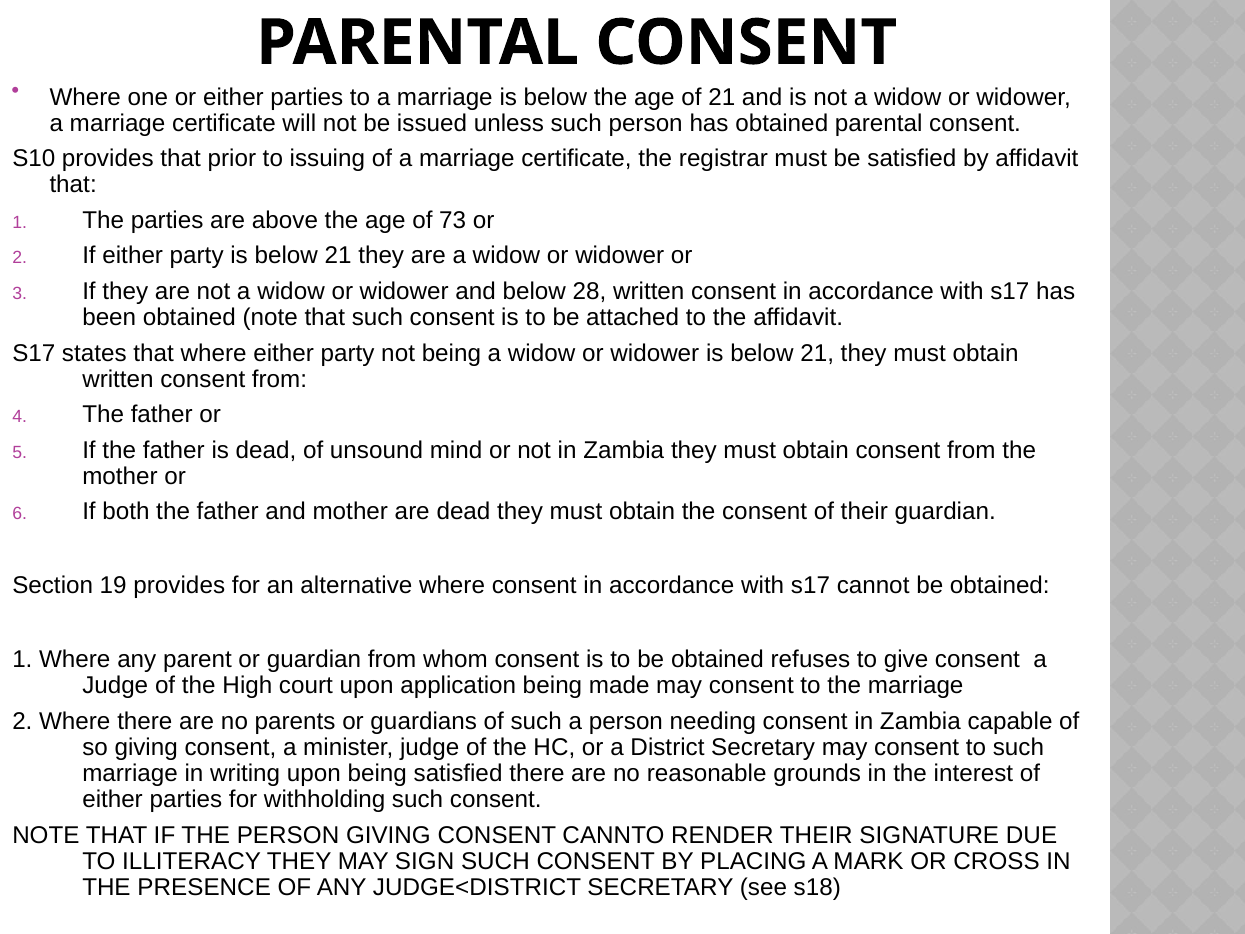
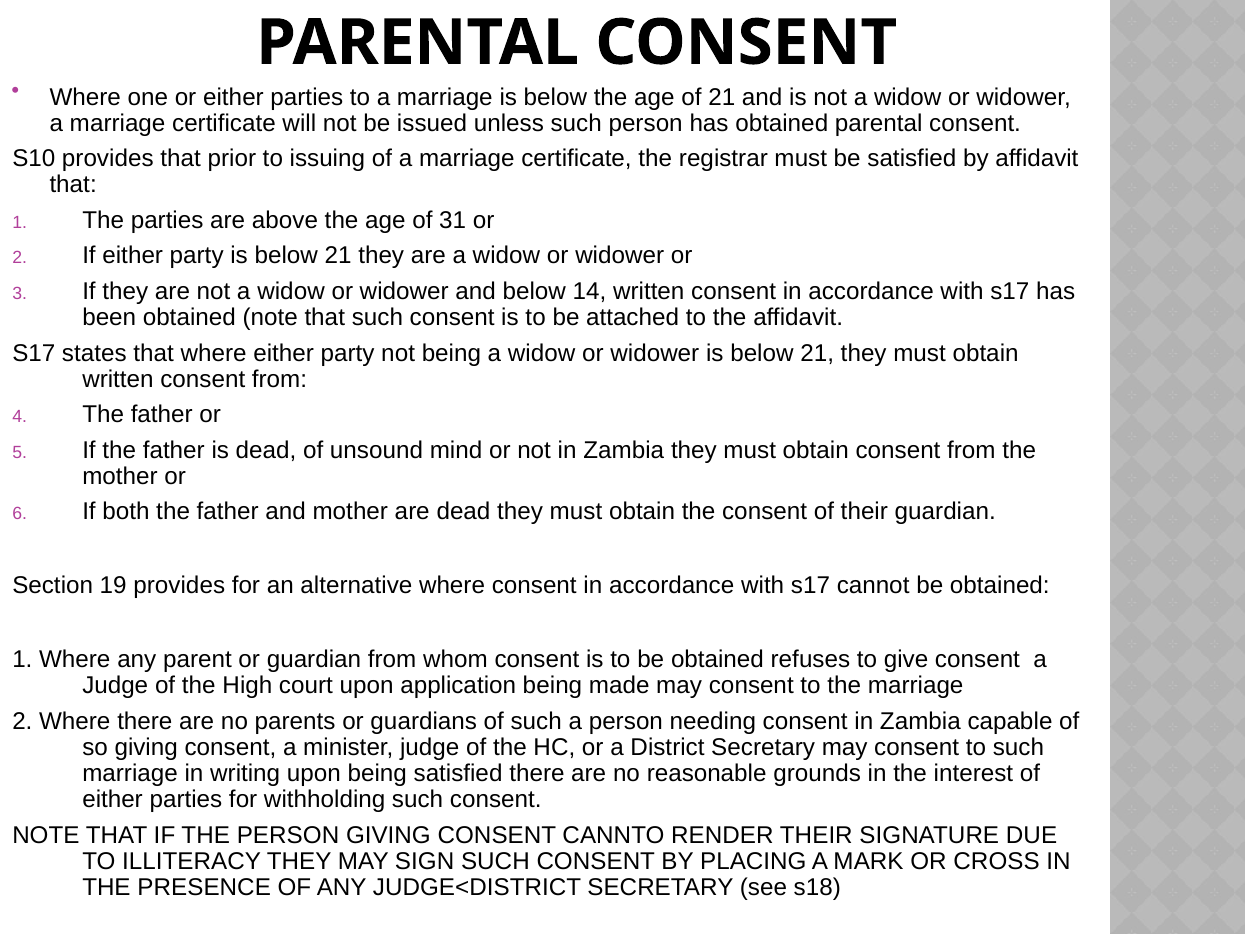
73: 73 -> 31 (453, 220)
28: 28 -> 14 (590, 291)
